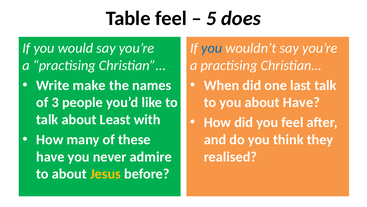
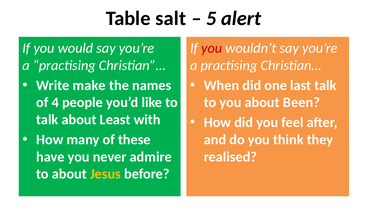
Table feel: feel -> salt (171, 18)
does: does -> alert (241, 18)
you colour: blue -> red (212, 48)
3: 3 -> 4 (55, 102)
about Have: Have -> Been (301, 102)
